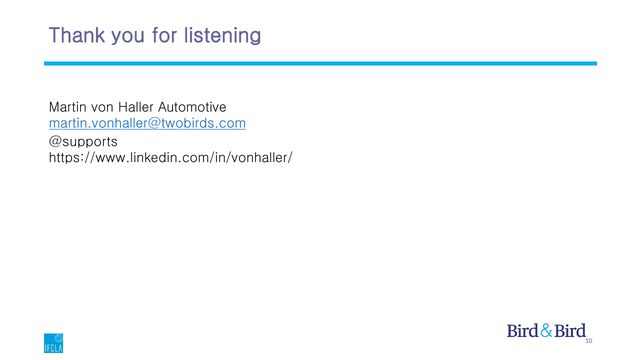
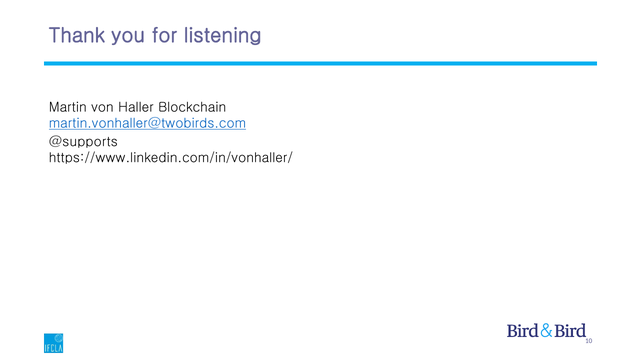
Automotive: Automotive -> Blockchain (192, 107)
